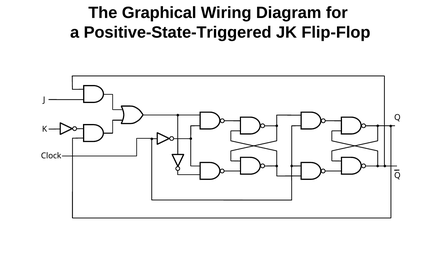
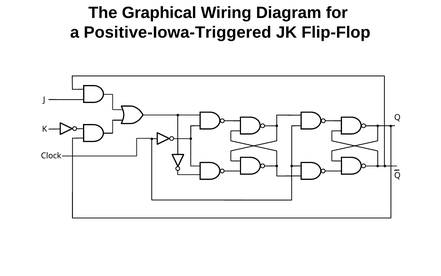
Positive-State-Triggered: Positive-State-Triggered -> Positive-Iowa-Triggered (178, 32)
